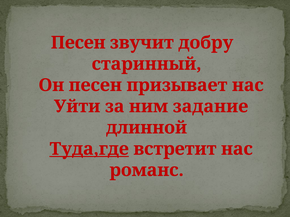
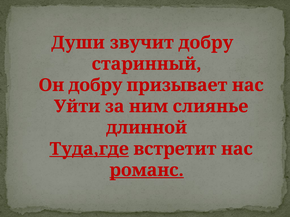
Песен: Песен -> Души (78, 43)
Он песен: песен -> добру (95, 85)
задание: задание -> слиянье (210, 107)
романс underline: none -> present (147, 171)
